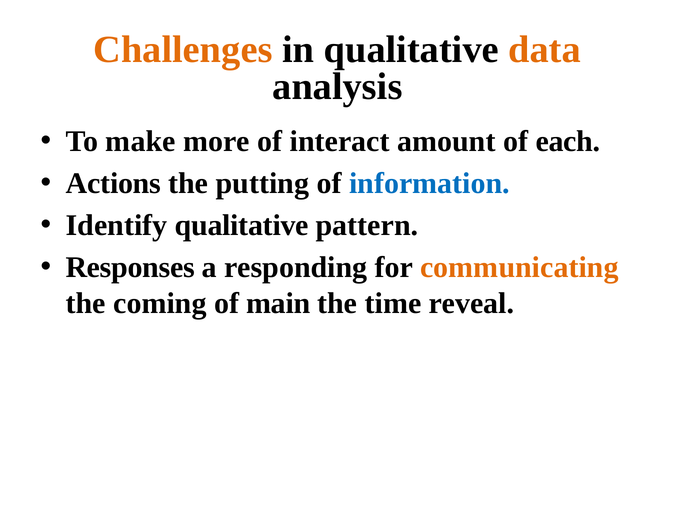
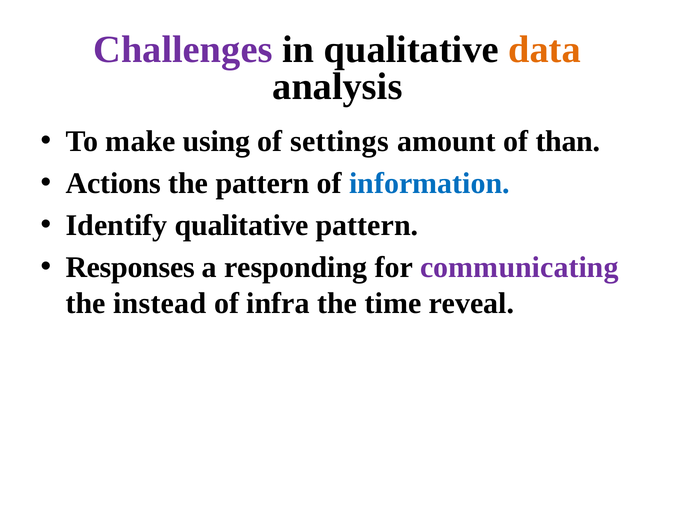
Challenges colour: orange -> purple (183, 50)
more: more -> using (217, 142)
interact: interact -> settings (340, 142)
each: each -> than (568, 142)
the putting: putting -> pattern (263, 184)
communicating colour: orange -> purple (519, 268)
coming: coming -> instead (160, 304)
main: main -> infra (278, 304)
